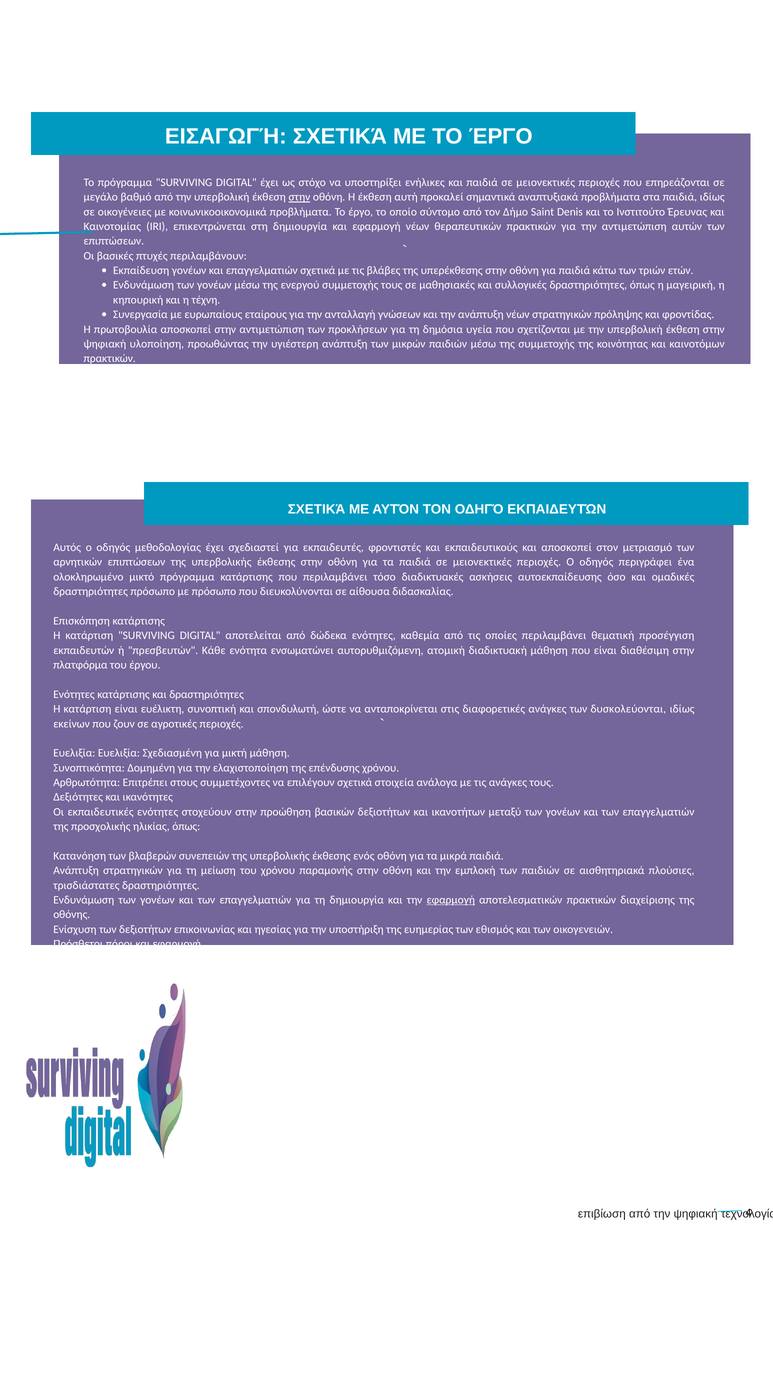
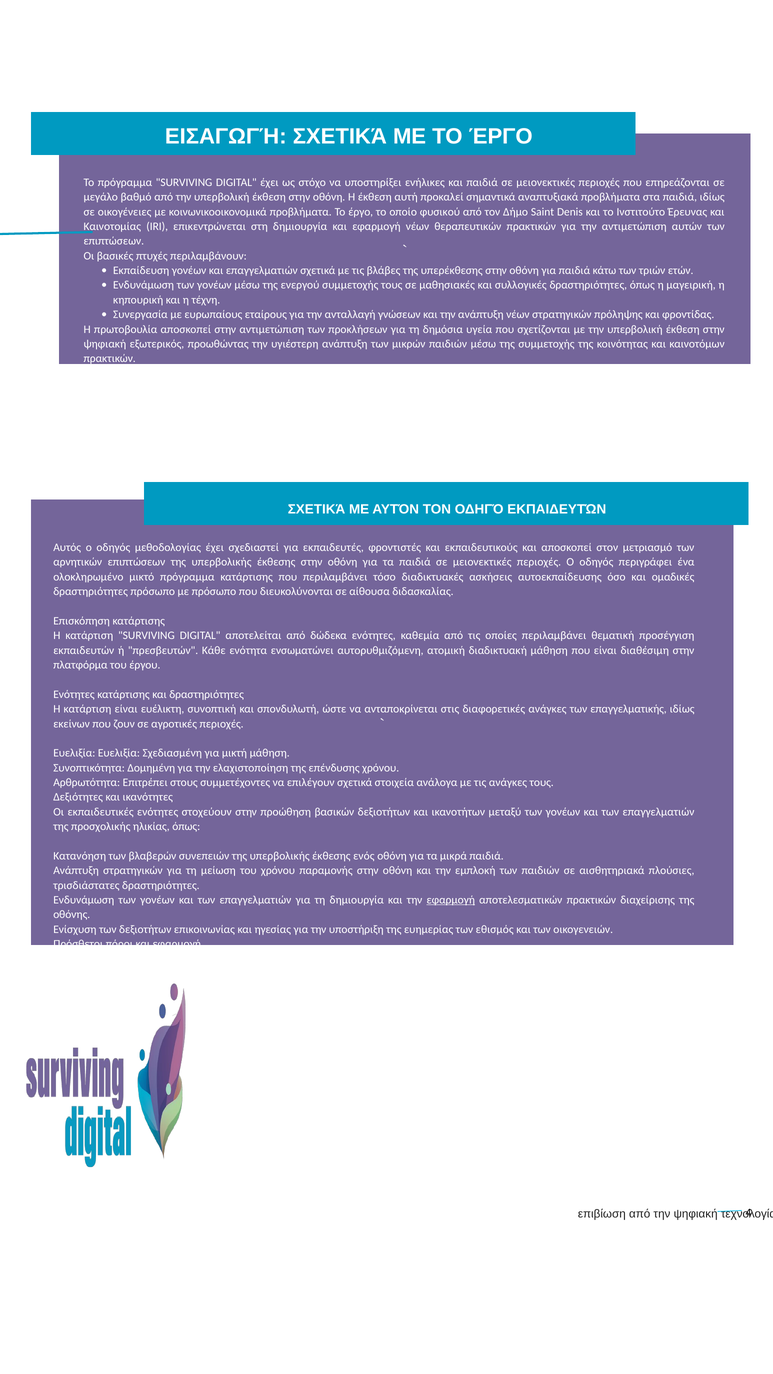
στην underline: present -> none (299, 197)
σύντομο: σύντομο -> φυσικού (440, 212)
υλοποίηση: υλοποίηση -> εξωτερικός (157, 344)
δυσκολεύονται: δυσκολεύονται -> επαγγελματικής (628, 709)
